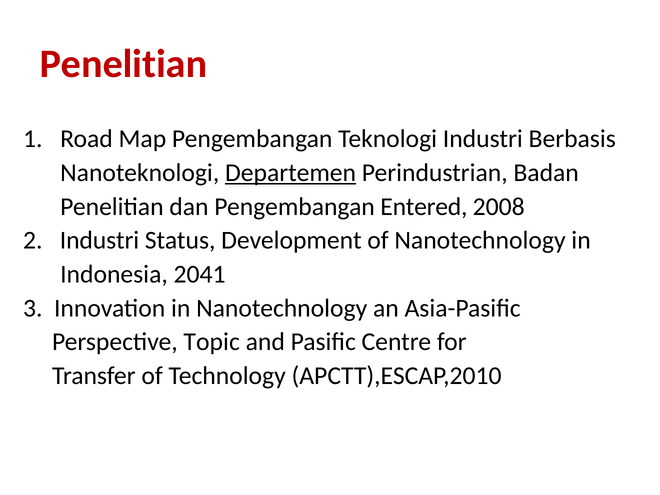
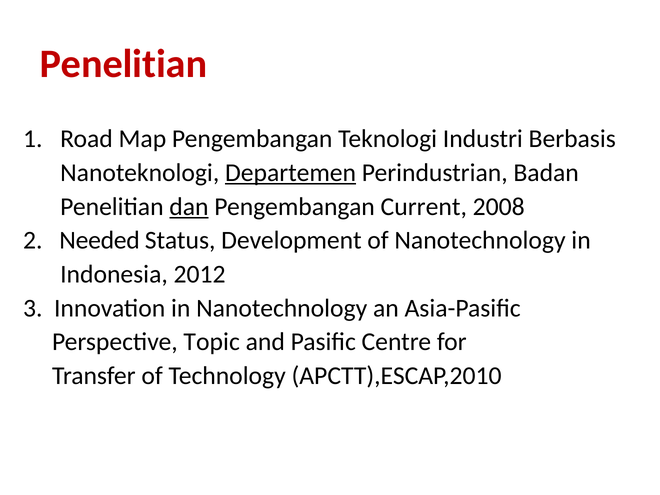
dan underline: none -> present (189, 207)
Entered: Entered -> Current (424, 207)
2 Industri: Industri -> Needed (100, 240)
2041: 2041 -> 2012 (200, 274)
